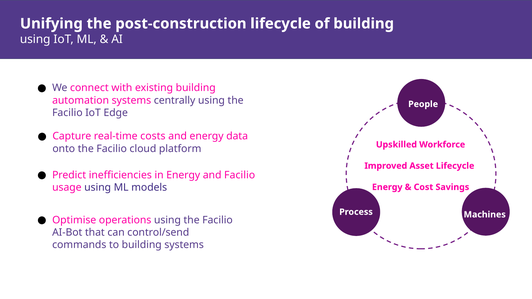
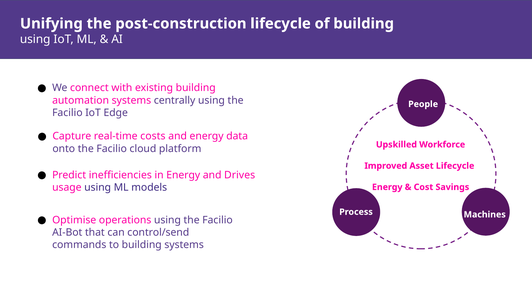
and Facilio: Facilio -> Drives (240, 175)
